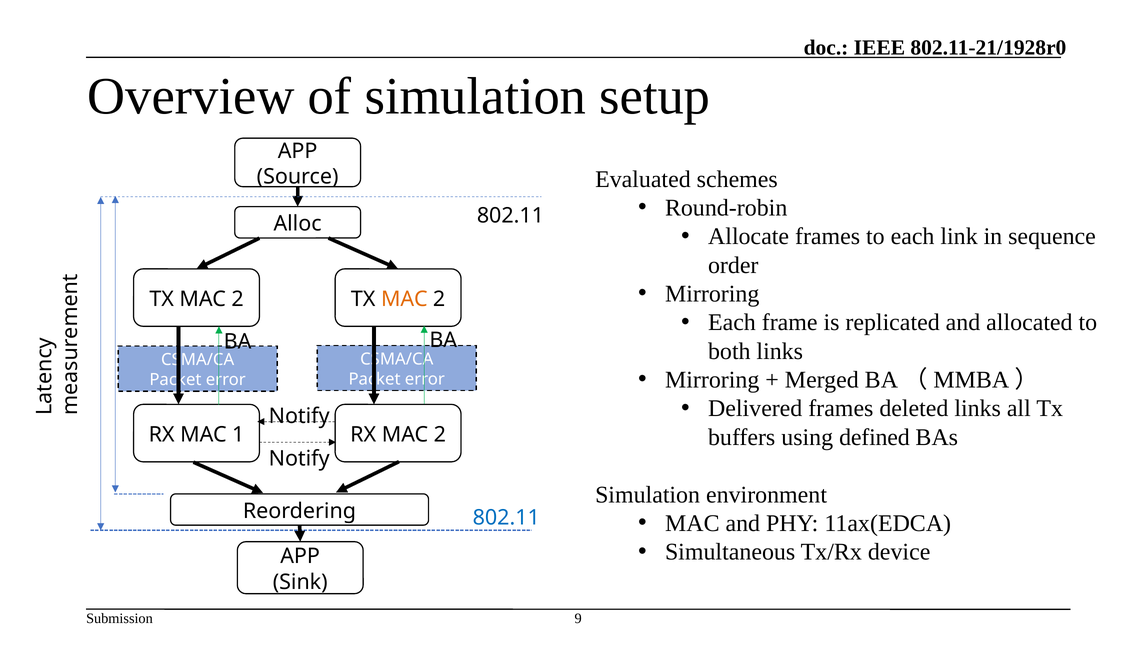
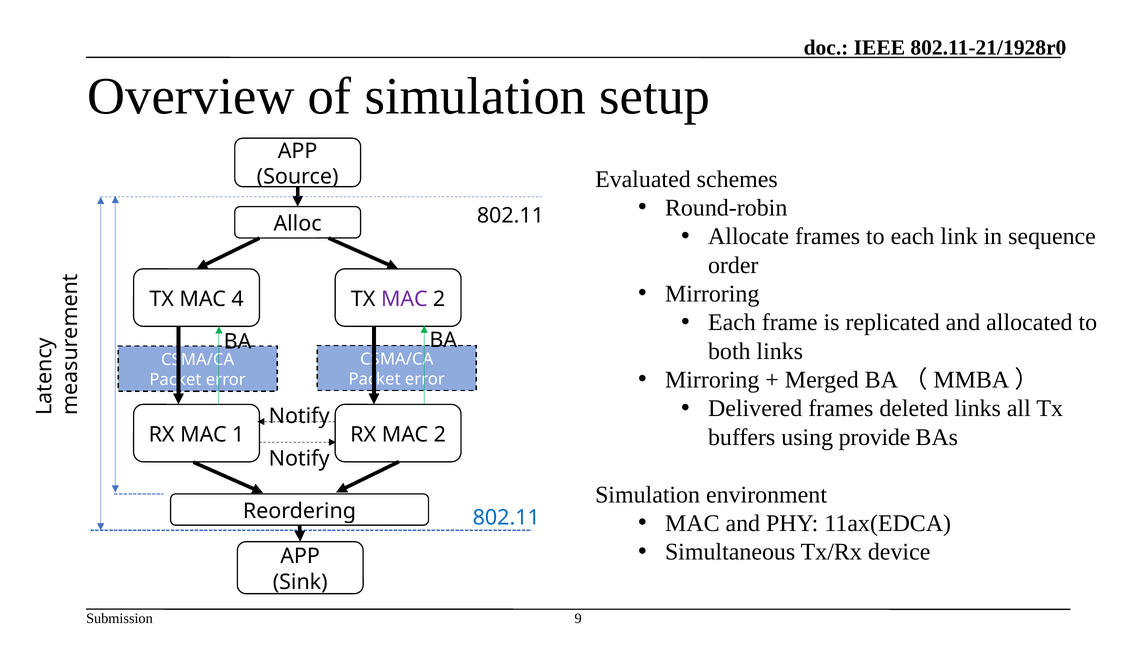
2: 2 -> 4 (238, 299)
MAC colour: orange -> purple (404, 299)
defined: defined -> provide (874, 437)
